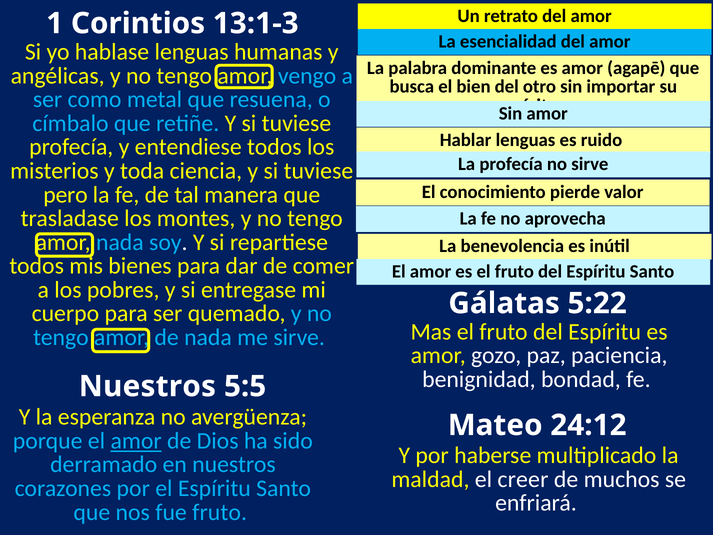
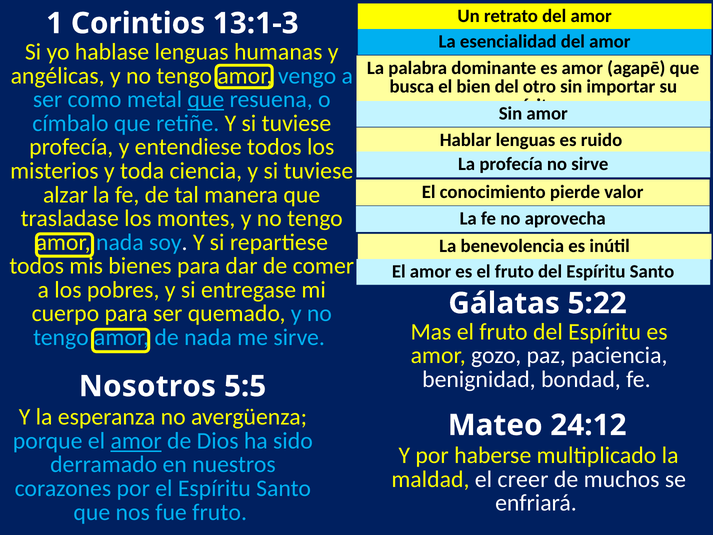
que underline: none -> present (206, 99)
pero: pero -> alzar (65, 195)
Nuestros: Nuestros -> Nosotros (147, 386)
